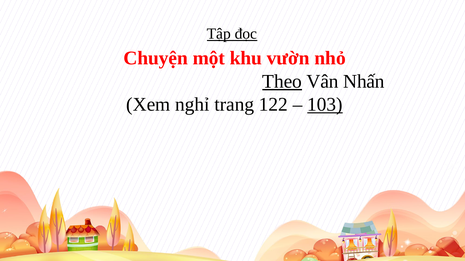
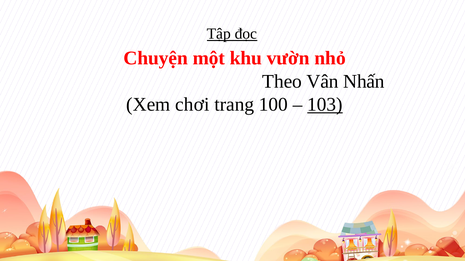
Theo underline: present -> none (282, 82)
nghỉ: nghỉ -> chơi (192, 105)
122: 122 -> 100 (273, 105)
